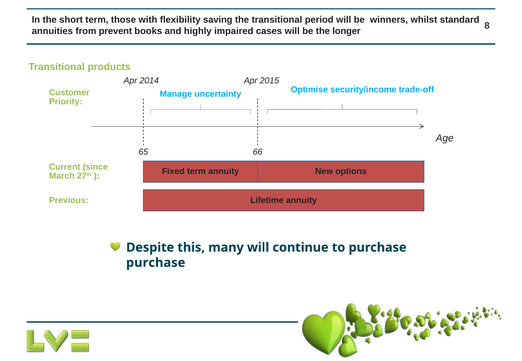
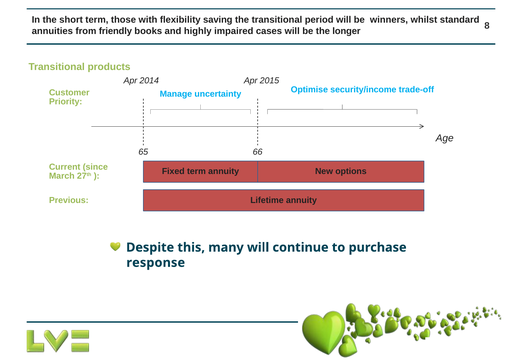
prevent: prevent -> friendly (115, 31)
purchase: purchase -> response (156, 263)
